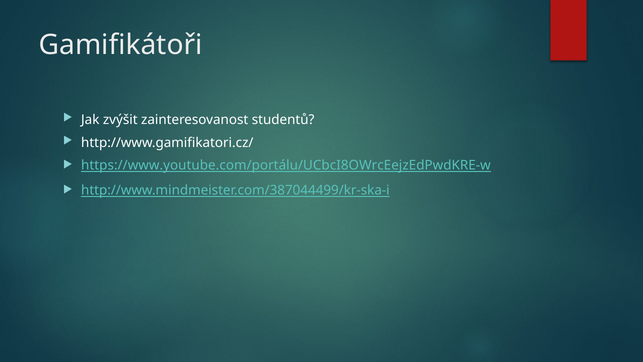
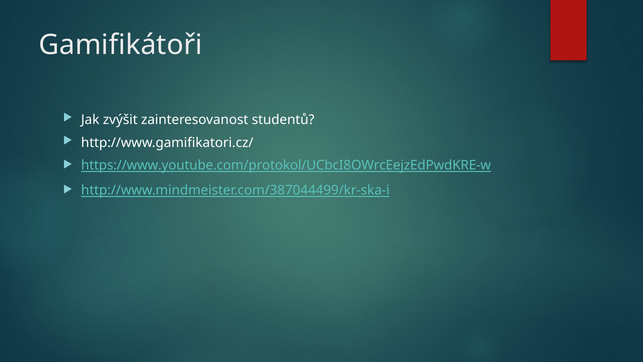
https://www.youtube.com/portálu/UCbcI8OWrcEejzEdPwdKRE-w: https://www.youtube.com/portálu/UCbcI8OWrcEejzEdPwdKRE-w -> https://www.youtube.com/protokol/UCbcI8OWrcEejzEdPwdKRE-w (286, 165)
